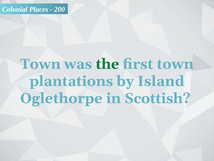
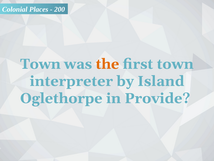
the colour: green -> orange (107, 64)
plantations: plantations -> interpreter (71, 81)
Scottish: Scottish -> Provide (157, 98)
